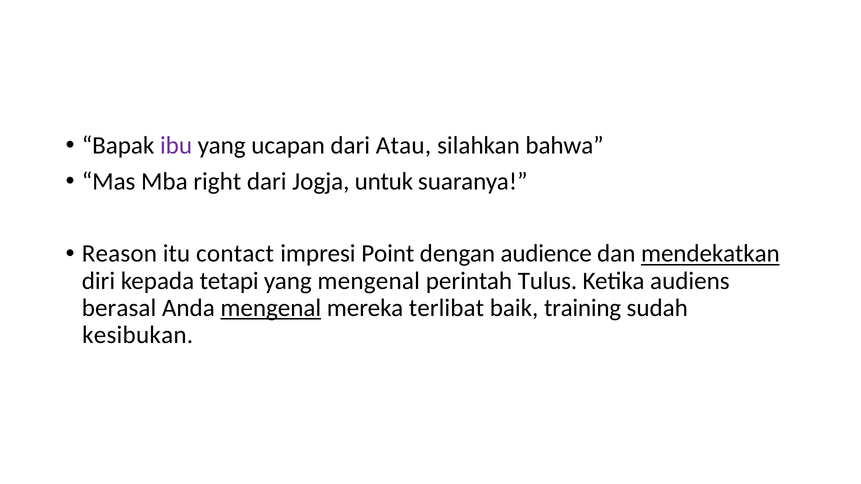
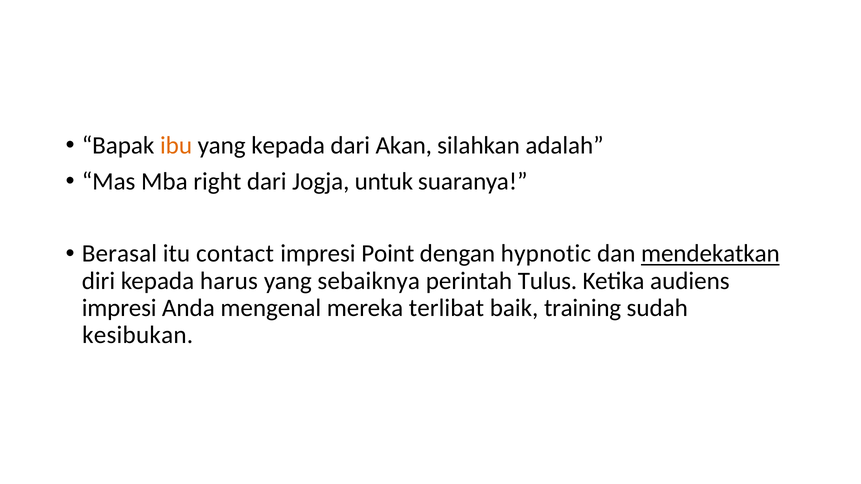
ibu colour: purple -> orange (176, 146)
yang ucapan: ucapan -> kepada (288, 146)
Atau: Atau -> Akan (404, 146)
bahwa: bahwa -> adalah (565, 146)
Reason: Reason -> Berasal (119, 254)
audience: audience -> hypnotic (546, 254)
tetapi: tetapi -> harus (229, 281)
yang mengenal: mengenal -> sebaiknya (369, 281)
berasal: berasal -> impresi (119, 308)
mengenal underline: present -> none (271, 308)
